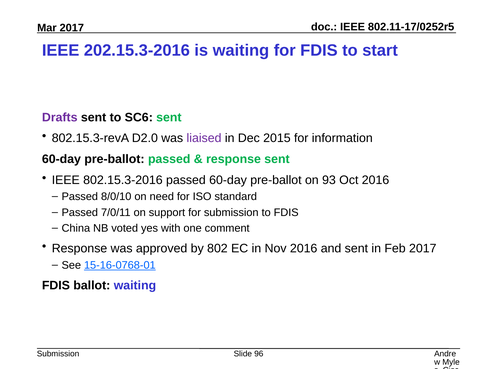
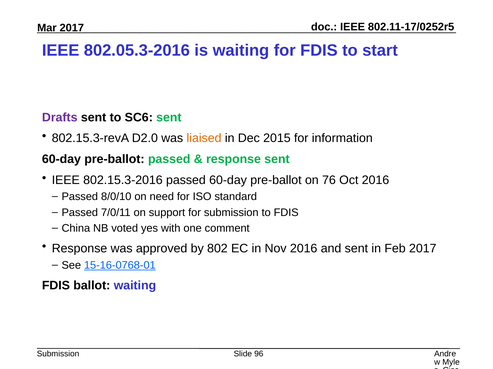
202.15.3-2016: 202.15.3-2016 -> 802.05.3-2016 (137, 50)
liaised colour: purple -> orange (204, 139)
93: 93 -> 76 (329, 180)
